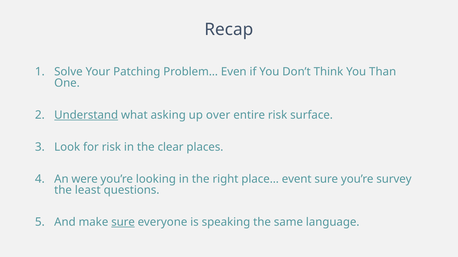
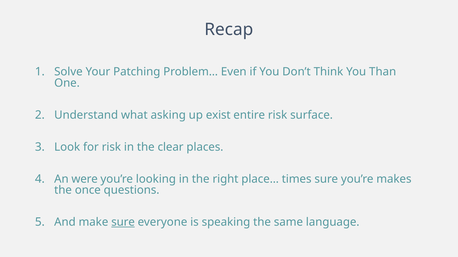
Understand underline: present -> none (86, 115)
over: over -> exist (218, 115)
event: event -> times (297, 179)
survey: survey -> makes (394, 179)
least: least -> once (88, 191)
